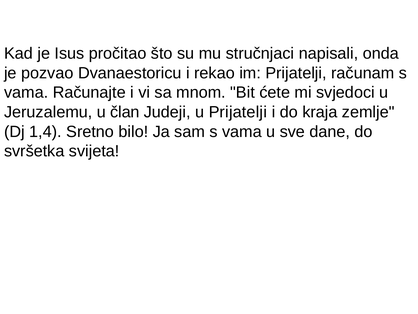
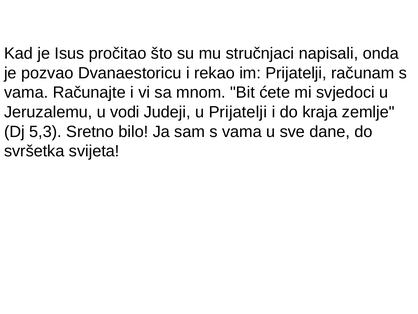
član: član -> vodi (125, 112)
1,4: 1,4 -> 5,3 (46, 131)
